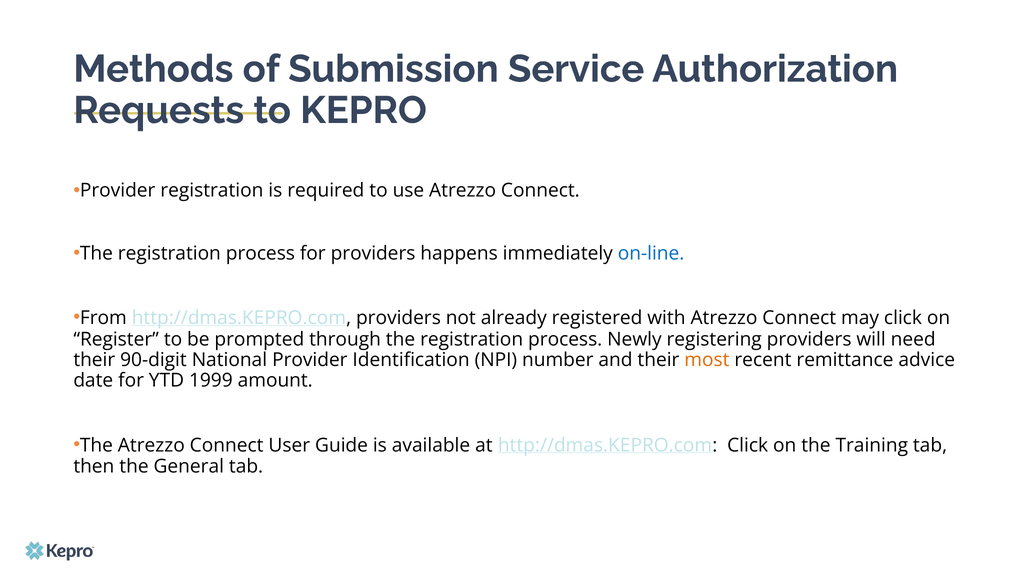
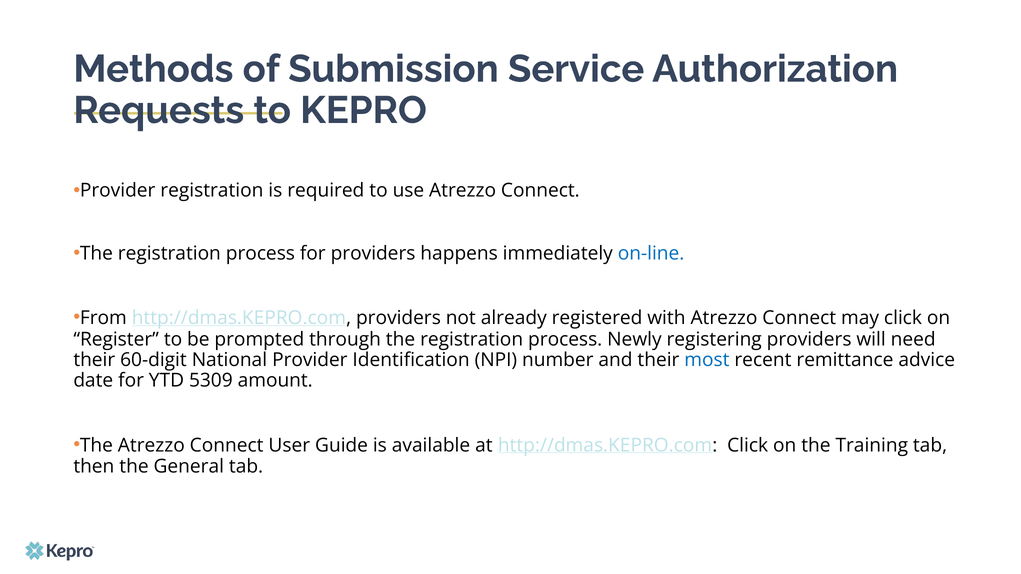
90-digit: 90-digit -> 60-digit (153, 360)
most colour: orange -> blue (707, 360)
1999: 1999 -> 5309 (211, 381)
